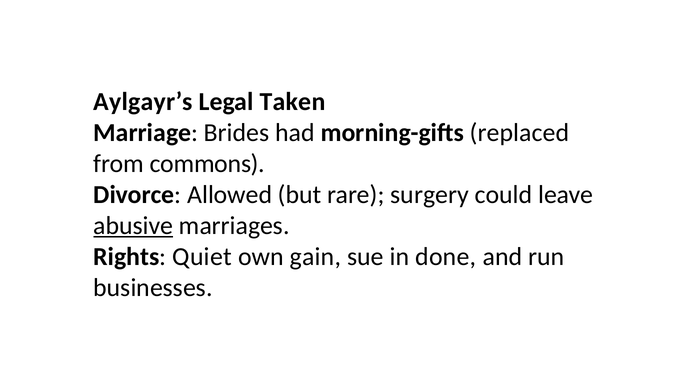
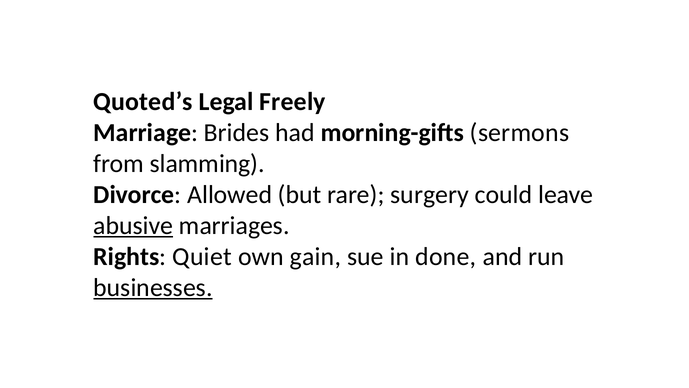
Aylgayr’s: Aylgayr’s -> Quoted’s (143, 101)
Taken: Taken -> Freely (293, 101)
replaced: replaced -> sermons (520, 132)
commons: commons -> slamming (207, 163)
businesses underline: none -> present (153, 287)
